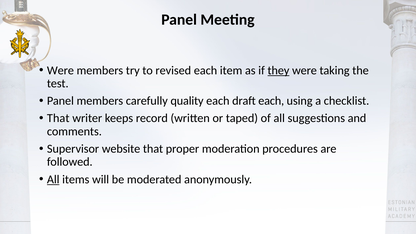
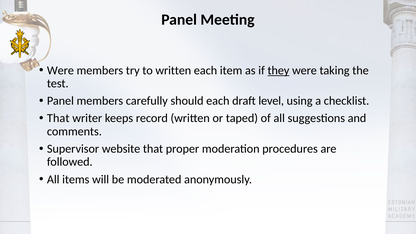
to revised: revised -> written (173, 70)
quality: quality -> should (187, 101)
draft each: each -> level (271, 101)
All underline: present -> none (53, 179)
